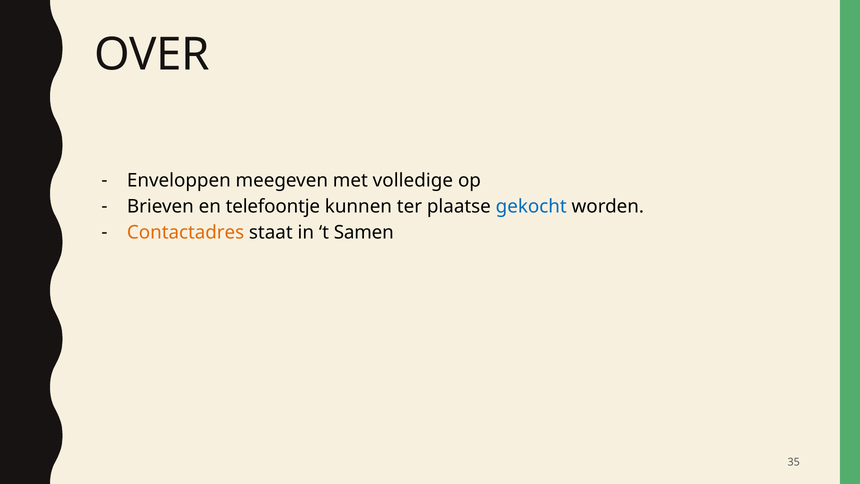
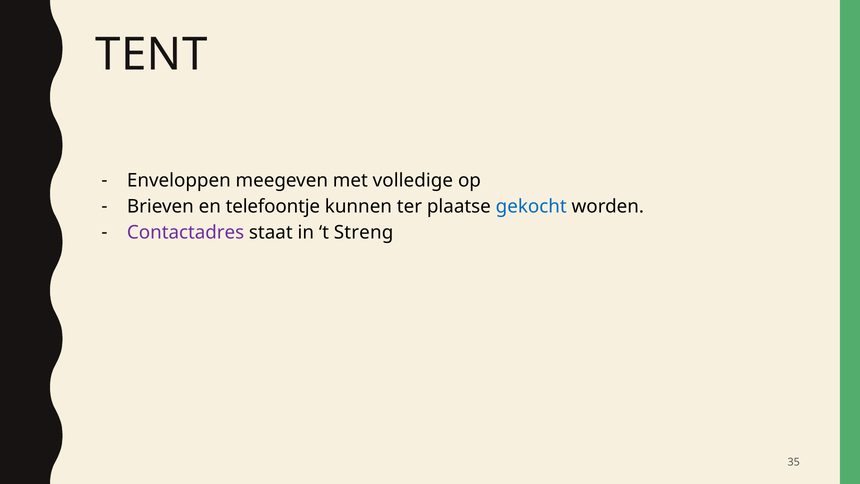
OVER: OVER -> TENT (151, 55)
Contactadres colour: orange -> purple (186, 232)
Samen: Samen -> Streng (364, 232)
